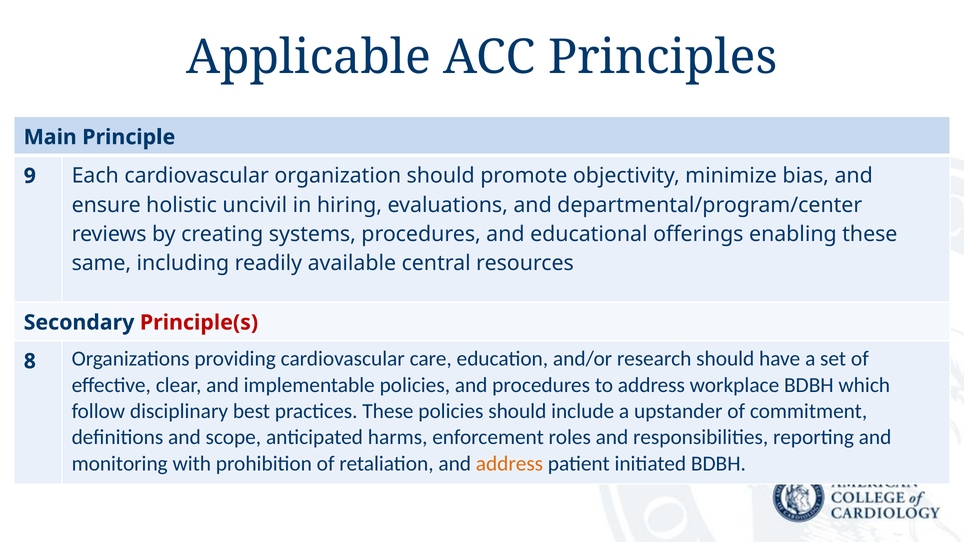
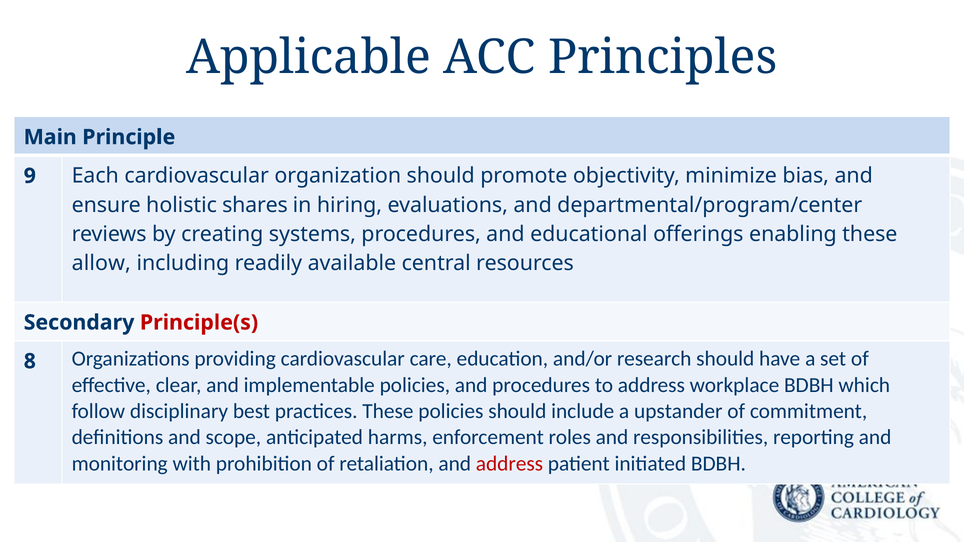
uncivil: uncivil -> shares (255, 205)
same: same -> allow (101, 263)
address colour: orange -> red (509, 464)
